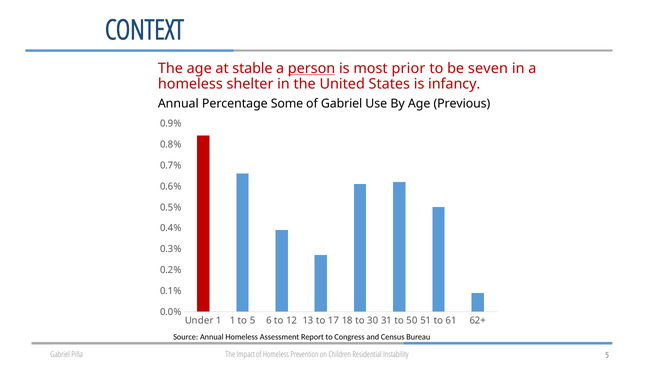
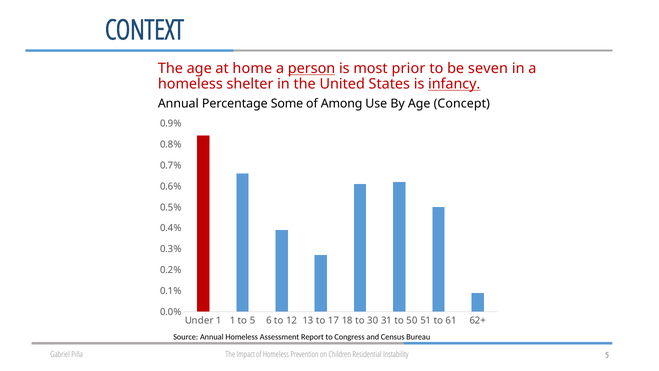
stable: stable -> home (252, 68)
infancy underline: none -> present (454, 84)
of Gabriel: Gabriel -> Among (342, 104)
Previous: Previous -> Concept (462, 104)
